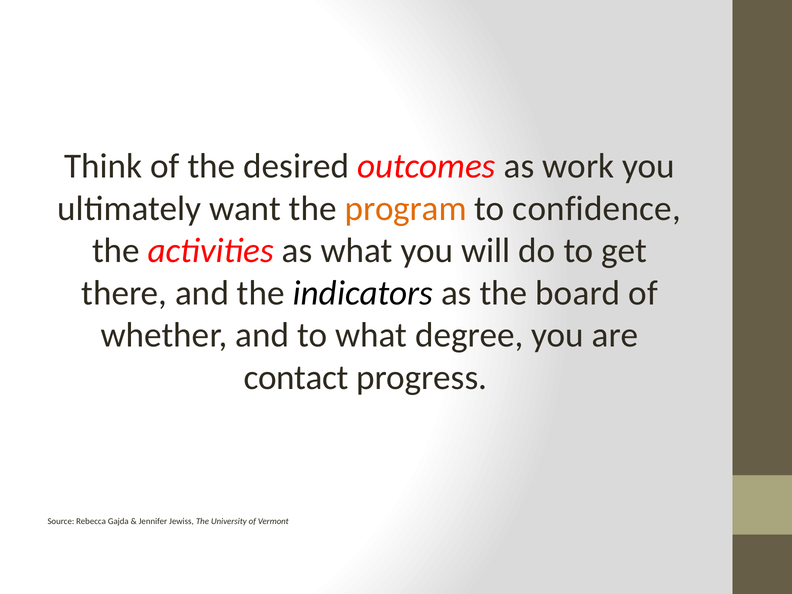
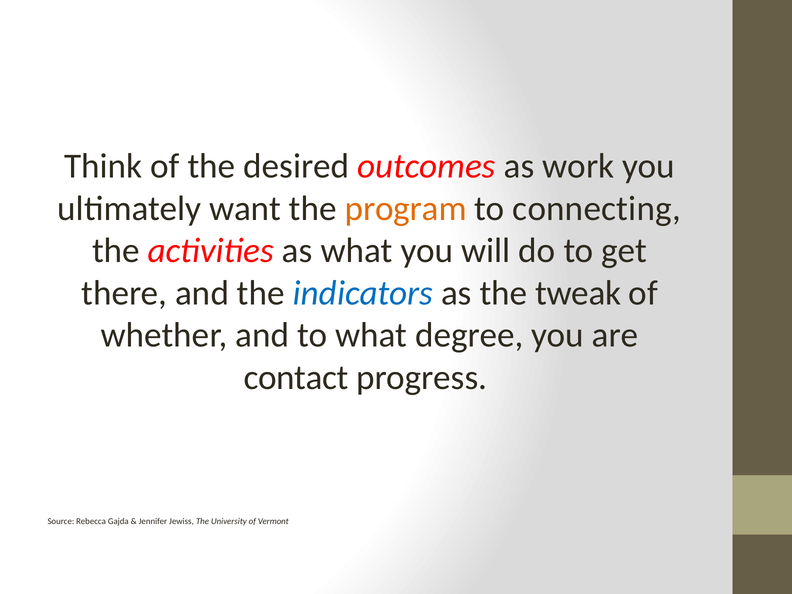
confidence: confidence -> connecting (597, 208)
indicators colour: black -> blue (363, 293)
board: board -> tweak (578, 293)
